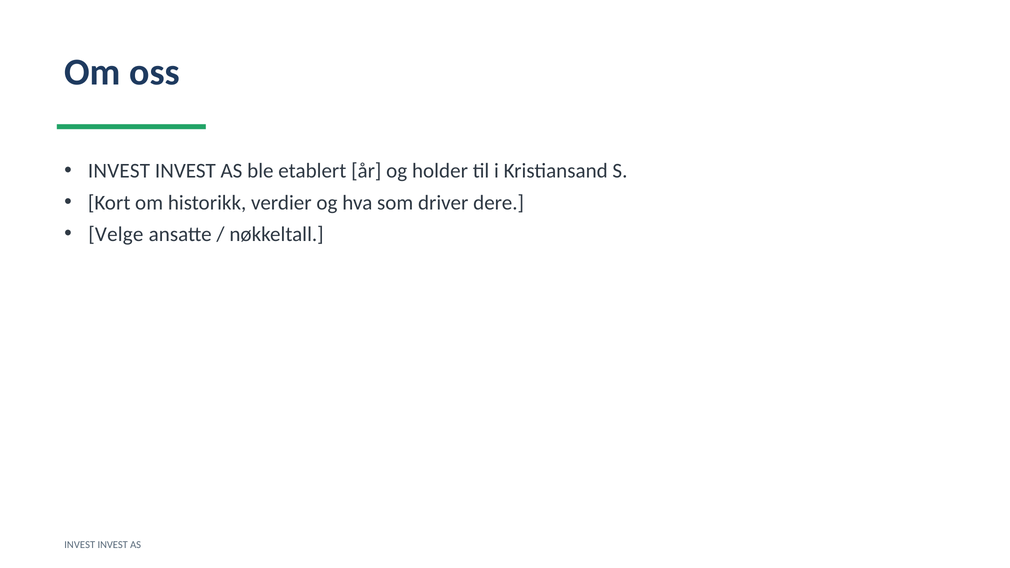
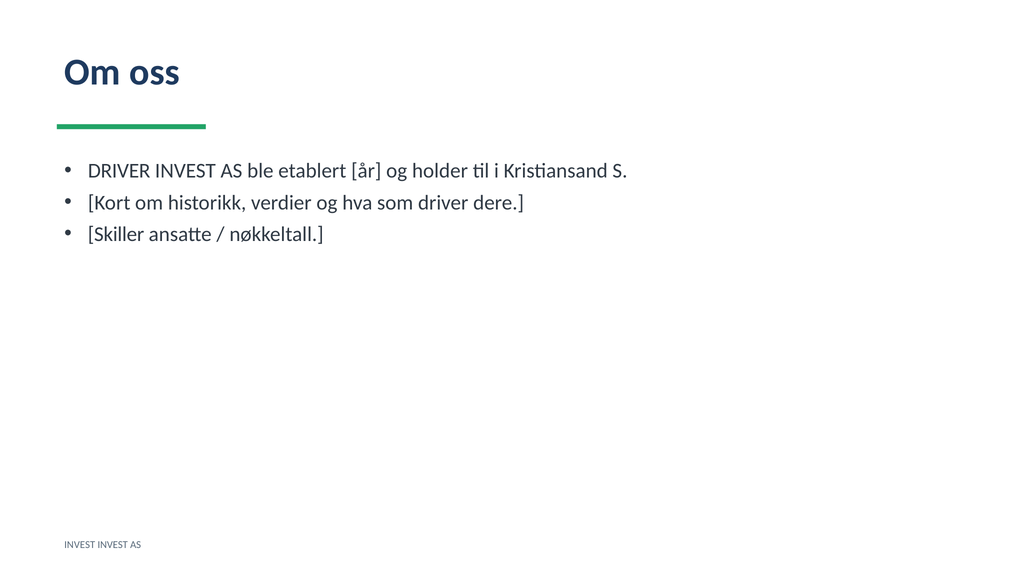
INVEST: INVEST -> DRIVER (119, 171)
Velge: Velge -> Skiller (116, 234)
